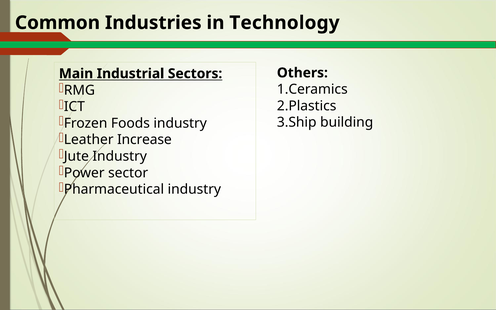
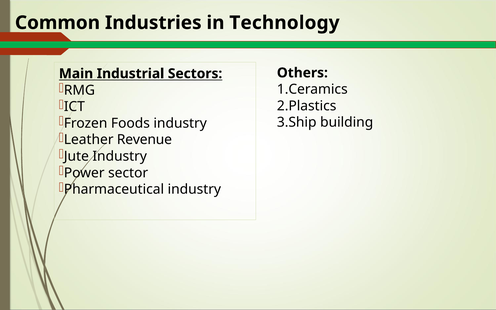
Increase: Increase -> Revenue (144, 140)
